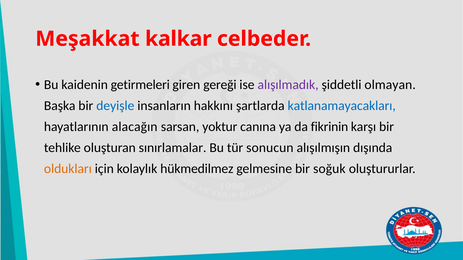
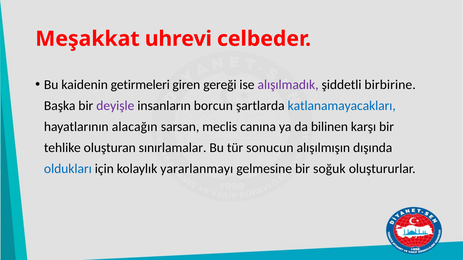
kalkar: kalkar -> uhrevi (178, 39)
olmayan: olmayan -> birbirine (390, 85)
deyişle colour: blue -> purple (115, 106)
hakkını: hakkını -> borcun (213, 106)
yoktur: yoktur -> meclis (220, 127)
fikrinin: fikrinin -> bilinen (329, 127)
oldukları colour: orange -> blue (68, 169)
hükmedilmez: hükmedilmez -> yararlanmayı (197, 169)
